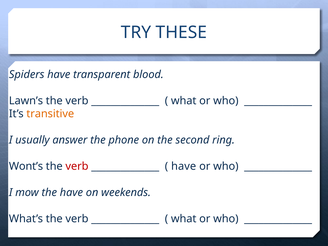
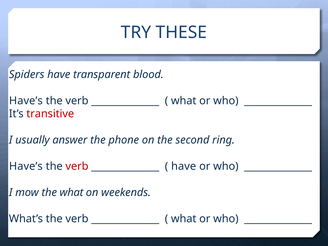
Lawn’s: Lawn’s -> Have’s (26, 101)
transitive colour: orange -> red (50, 114)
Wont’s: Wont’s -> Have’s (26, 166)
the have: have -> what (71, 193)
